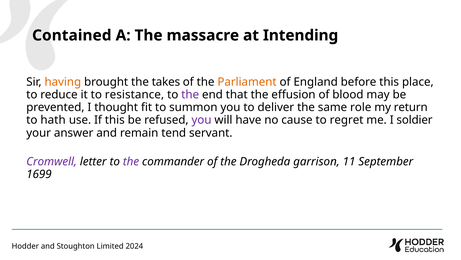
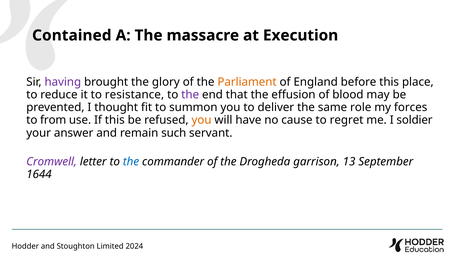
Intending: Intending -> Execution (301, 35)
having colour: orange -> purple (63, 82)
takes: takes -> glory (166, 82)
return: return -> forces (411, 107)
hath: hath -> from (53, 120)
you colour: purple -> orange (202, 120)
tend: tend -> such (174, 133)
the colour: purple -> blue (131, 161)
11: 11 -> 13 (349, 161)
1699: 1699 -> 1644 (39, 174)
